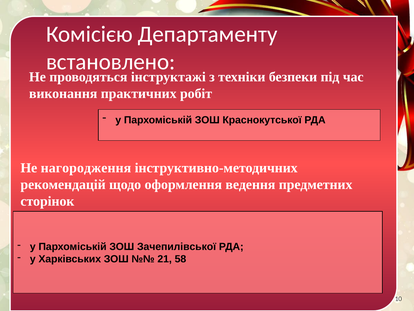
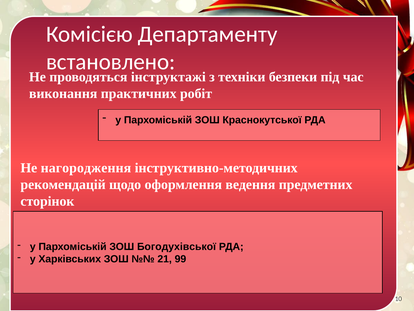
Зачепилівської: Зачепилівської -> Богодухівської (177, 246)
58: 58 -> 99 (180, 259)
